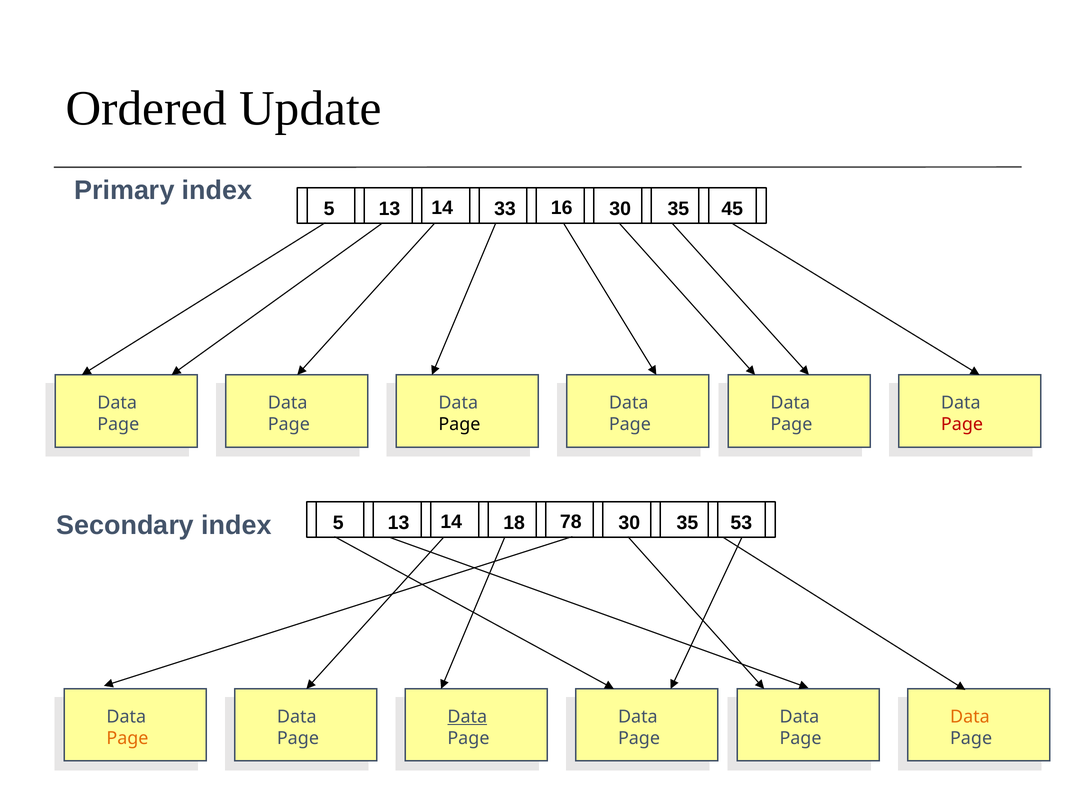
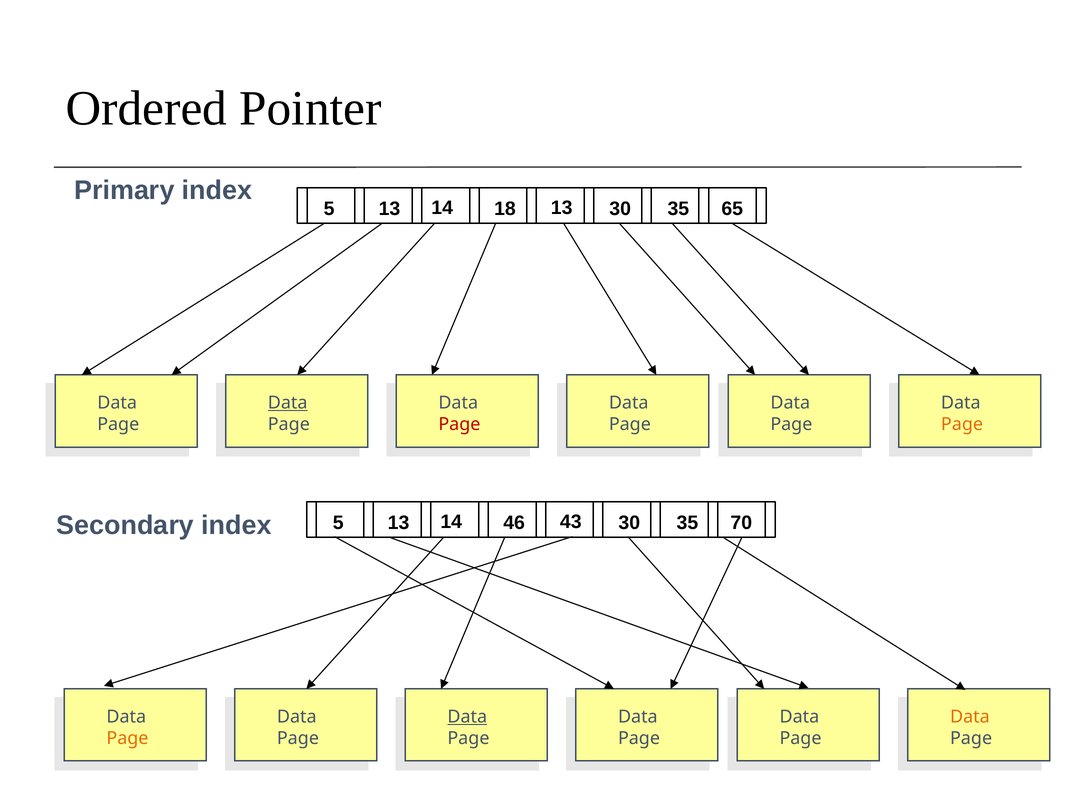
Update: Update -> Pointer (311, 108)
33: 33 -> 18 (505, 209)
45: 45 -> 65 (732, 209)
5 16: 16 -> 13 (562, 208)
Data underline: none -> present (288, 403)
Page colour: black -> red (459, 424)
Page colour: red -> orange (962, 424)
18: 18 -> 46 (514, 523)
53: 53 -> 70 (741, 523)
78: 78 -> 43 (571, 522)
